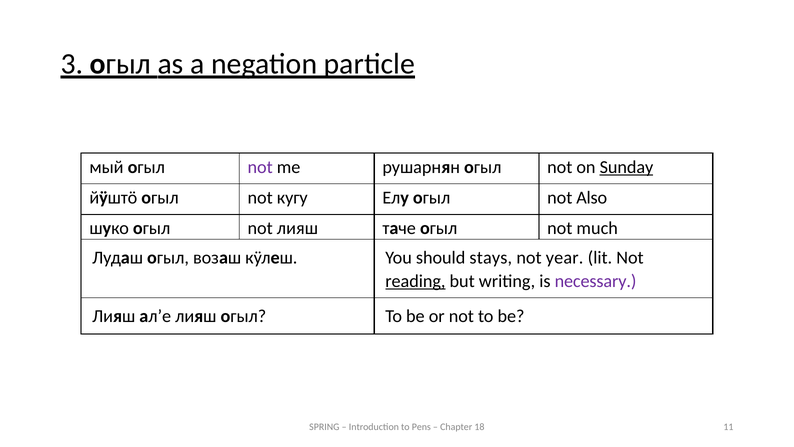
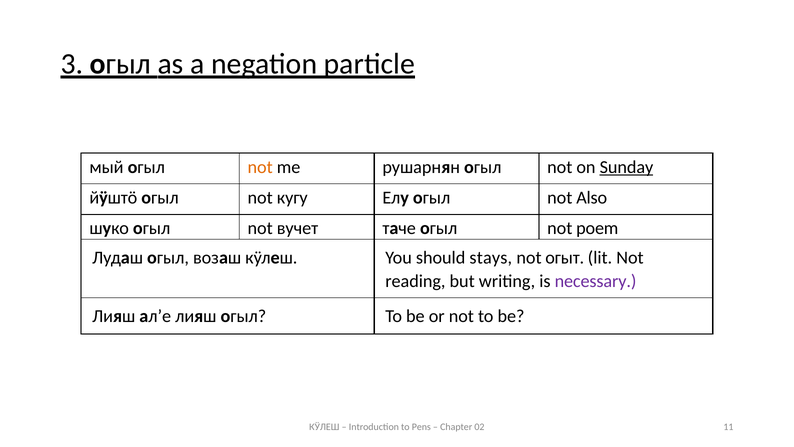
not colour: purple -> orange (260, 167)
not лияш: лияш -> вучет (298, 228)
much: much -> poem (597, 228)
year: year -> огыт (565, 257)
reading underline: present -> none (415, 281)
SPRING: SPRING -> КӰЛЕШ (324, 426)
18: 18 -> 02 (479, 426)
